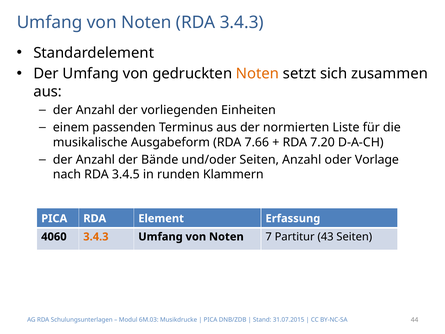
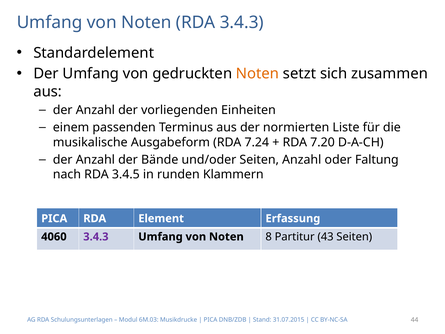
7.66: 7.66 -> 7.24 (257, 142)
Vorlage: Vorlage -> Faltung (377, 160)
3.4.3 colour: orange -> purple (96, 237)
7: 7 -> 8 (269, 237)
